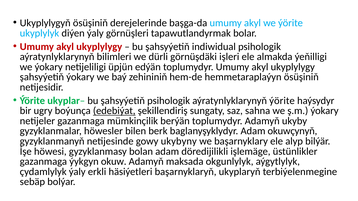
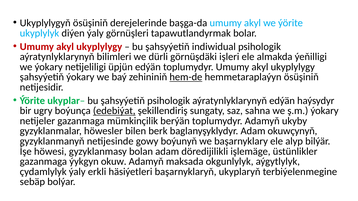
hem-de underline: none -> present (186, 77)
aýratynlyklarynyň ýörite: ýörite -> edýän (282, 101)
ukybyny: ukybyny -> boýunyň (179, 141)
